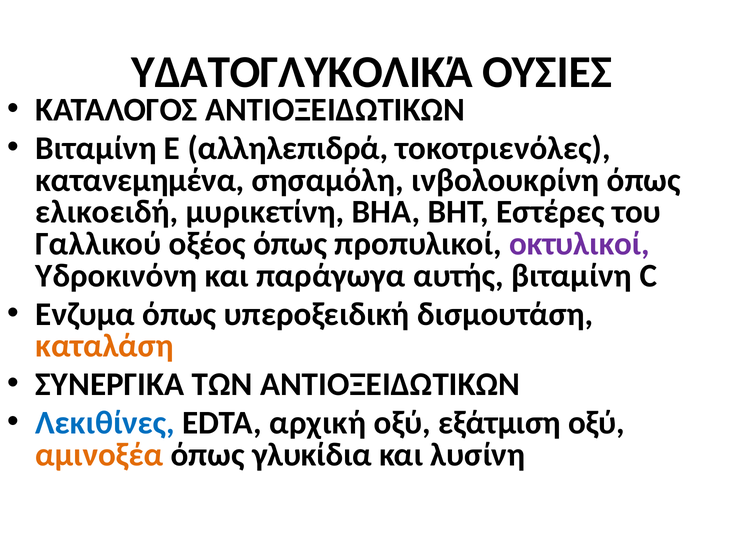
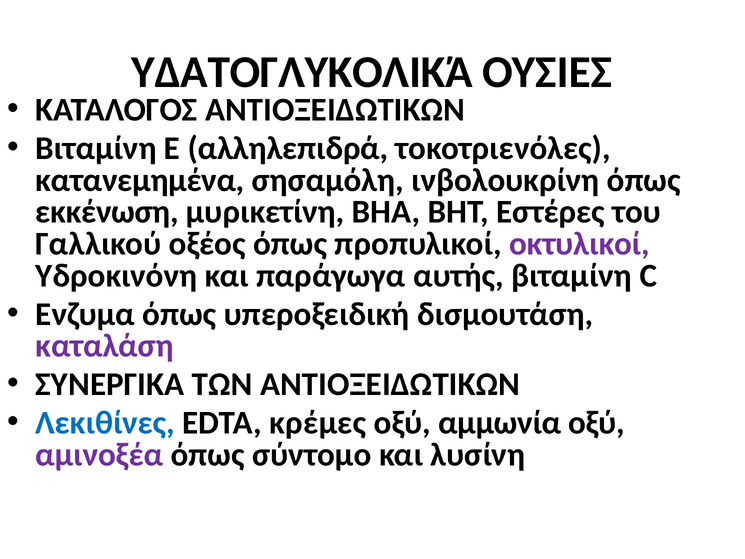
ελικοειδή: ελικοειδή -> εκκένωση (107, 212)
καταλάση colour: orange -> purple (105, 346)
αρχική: αρχική -> κρέμες (318, 423)
εξάτμιση: εξάτμιση -> αμμωνία (500, 423)
αμινοξέα colour: orange -> purple (99, 454)
γλυκίδια: γλυκίδια -> σύντομο (312, 454)
